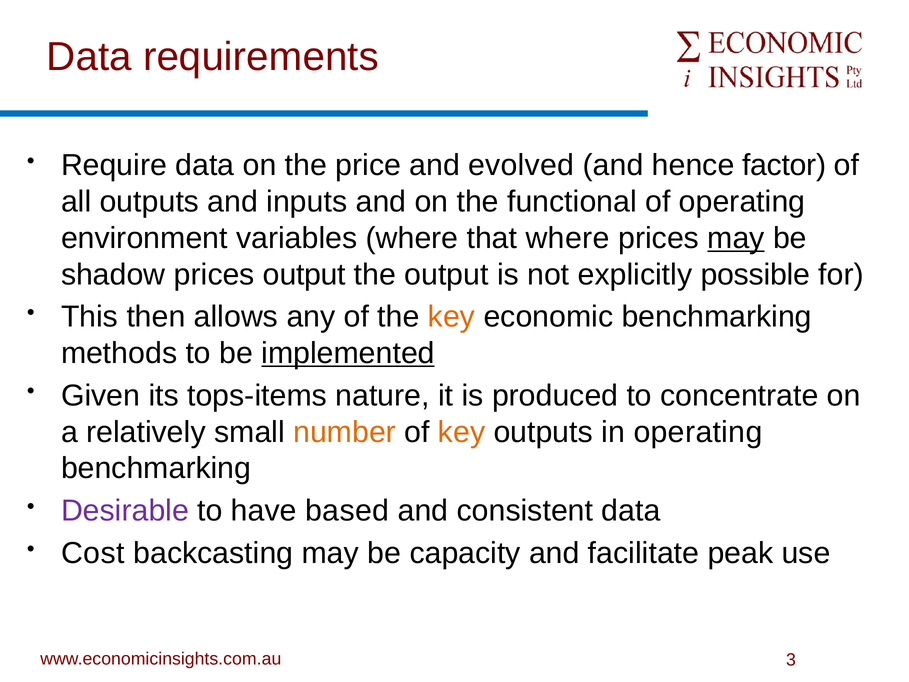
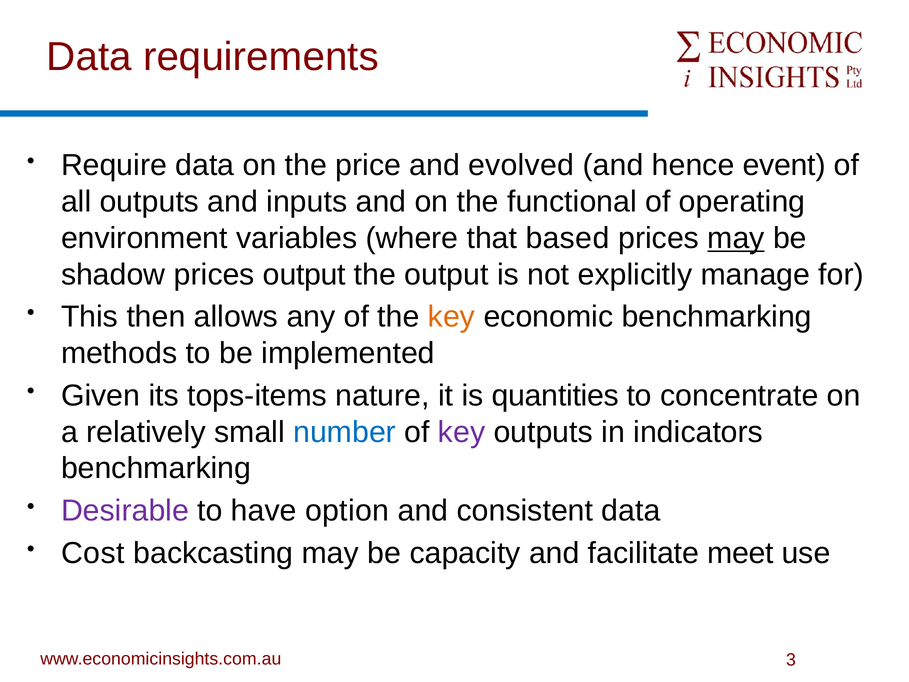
factor: factor -> event (784, 165)
that where: where -> based (568, 238)
possible: possible -> manage (755, 274)
implemented underline: present -> none (348, 353)
produced: produced -> quantities (555, 396)
number colour: orange -> blue (345, 432)
key colour: orange -> purple (462, 432)
in operating: operating -> indicators (698, 432)
based: based -> option (347, 511)
peak: peak -> meet (741, 553)
